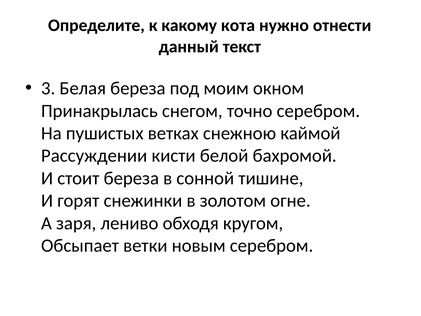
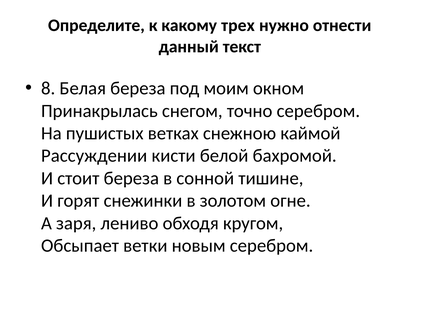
кота: кота -> трех (238, 25)
3: 3 -> 8 (48, 88)
